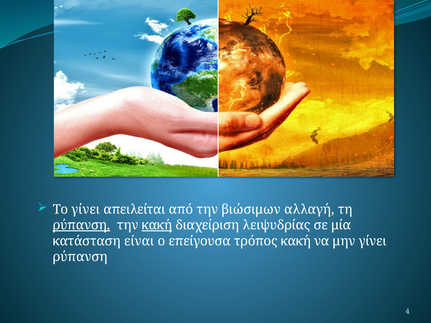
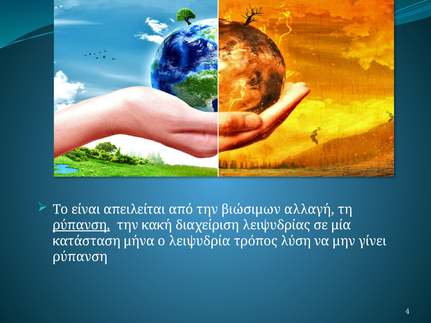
Το γίνει: γίνει -> είναι (86, 210)
κακή underline: present -> none (157, 225)
είναι: είναι -> μήνα (139, 241)
επείγουσα: επείγουσα -> λειψυδρία (200, 241)
τρόπος κακή: κακή -> λύση (296, 241)
